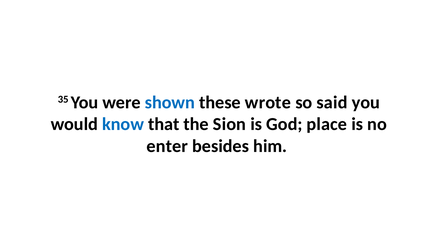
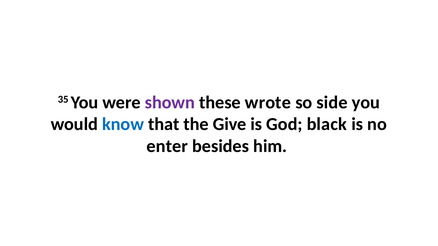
shown colour: blue -> purple (170, 103)
said: said -> side (332, 103)
Sion: Sion -> Give (230, 124)
place: place -> black (327, 124)
